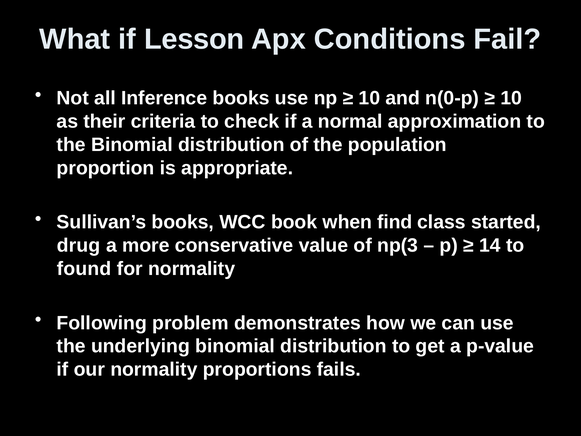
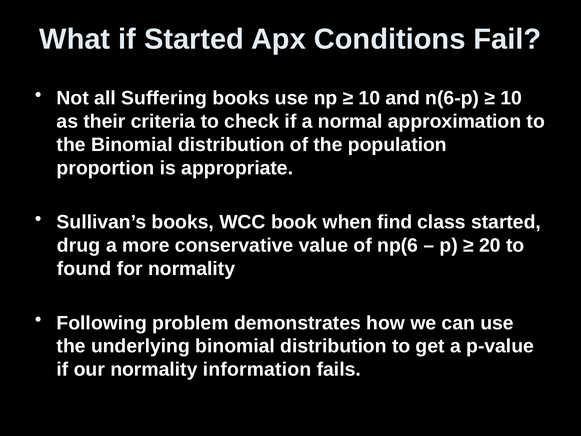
if Lesson: Lesson -> Started (194, 39)
Inference: Inference -> Suffering (164, 98)
n(0-p: n(0-p -> n(6-p (452, 98)
np(3: np(3 -> np(6 (398, 245)
14: 14 -> 20 (490, 245)
proportions: proportions -> information (257, 369)
